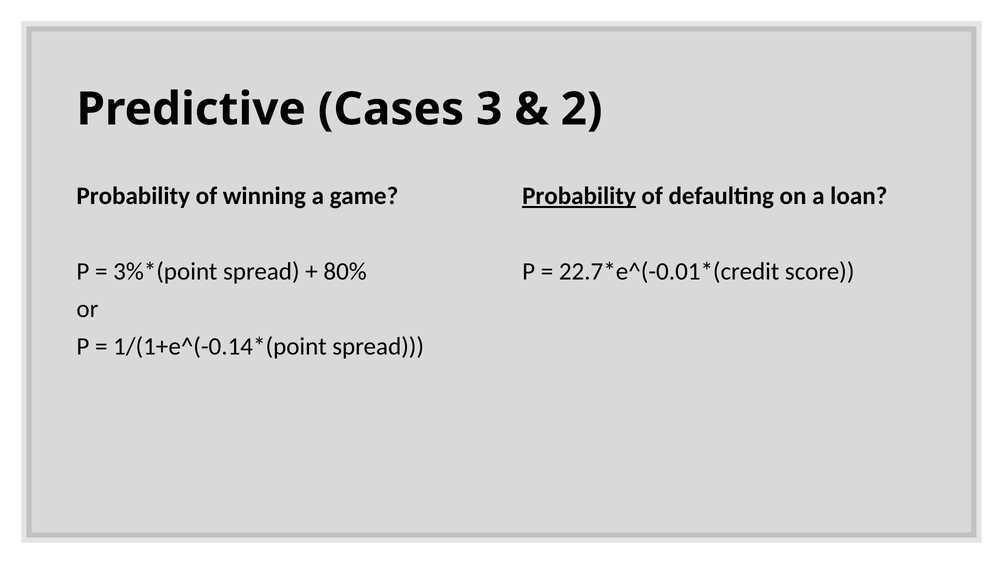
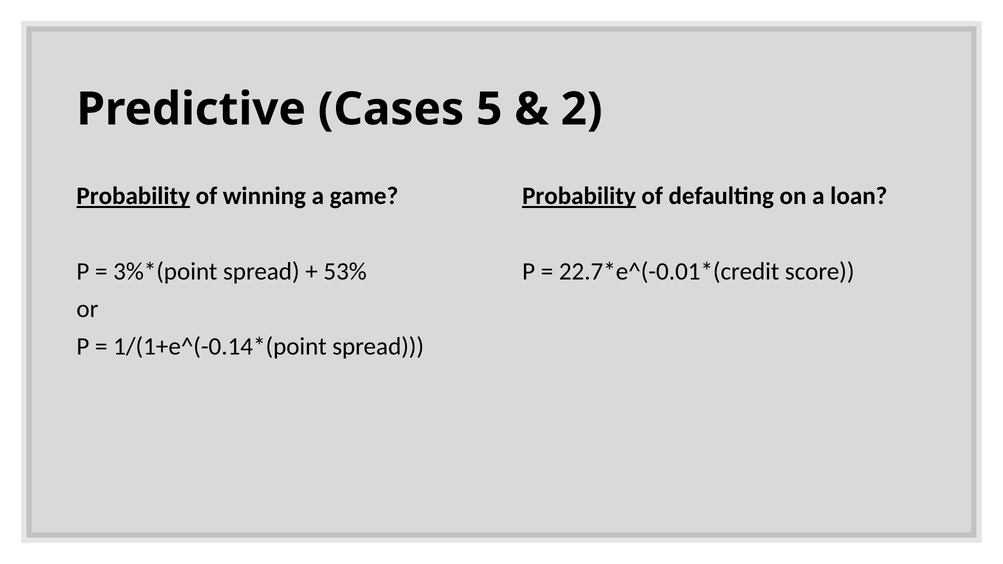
3: 3 -> 5 (489, 109)
Probability underline: none -> present (133, 196)
80%: 80% -> 53% (345, 271)
